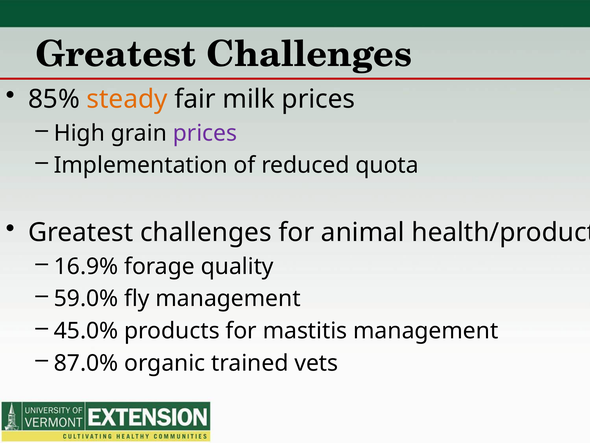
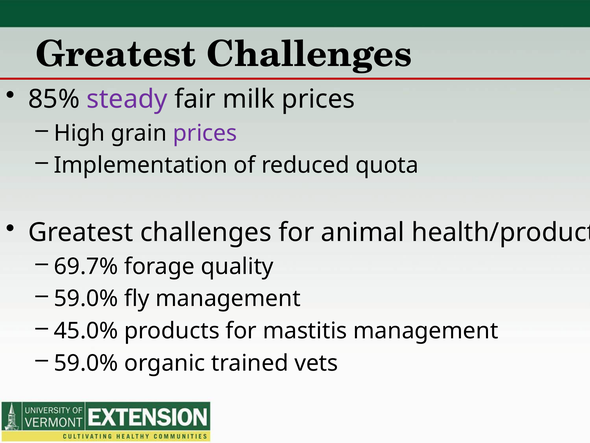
steady colour: orange -> purple (127, 99)
16.9%: 16.9% -> 69.7% (86, 266)
87.0%: 87.0% -> 59.0% (86, 363)
